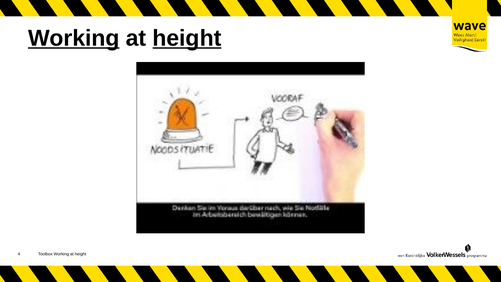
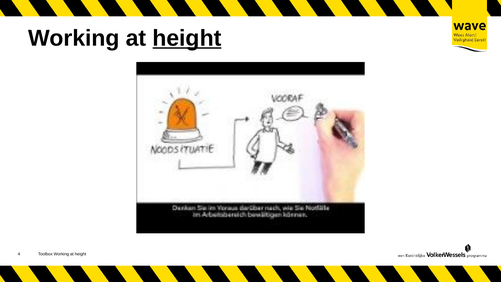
Working underline: present -> none (74, 38)
